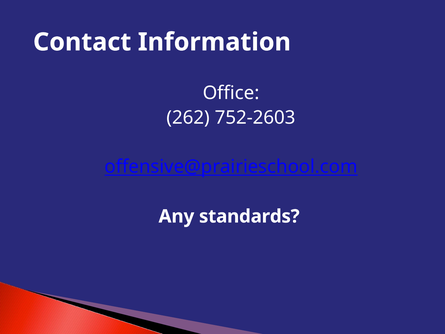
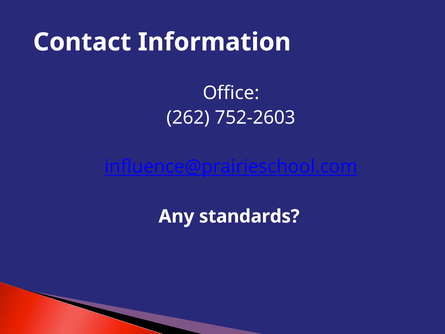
offensive@prairieschool.com: offensive@prairieschool.com -> influence@prairieschool.com (231, 167)
